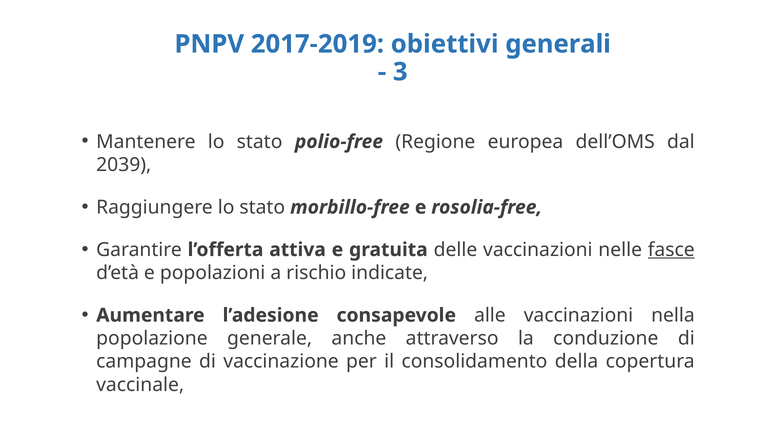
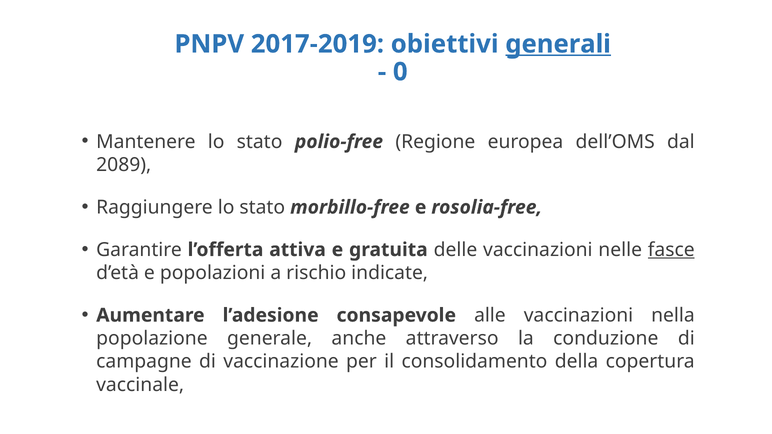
generali underline: none -> present (558, 44)
3: 3 -> 0 (400, 72)
2039: 2039 -> 2089 (124, 165)
